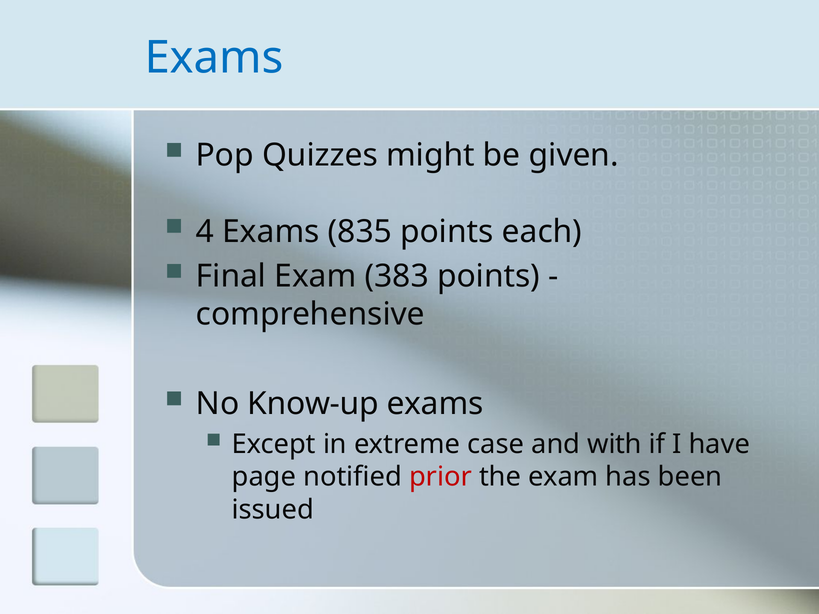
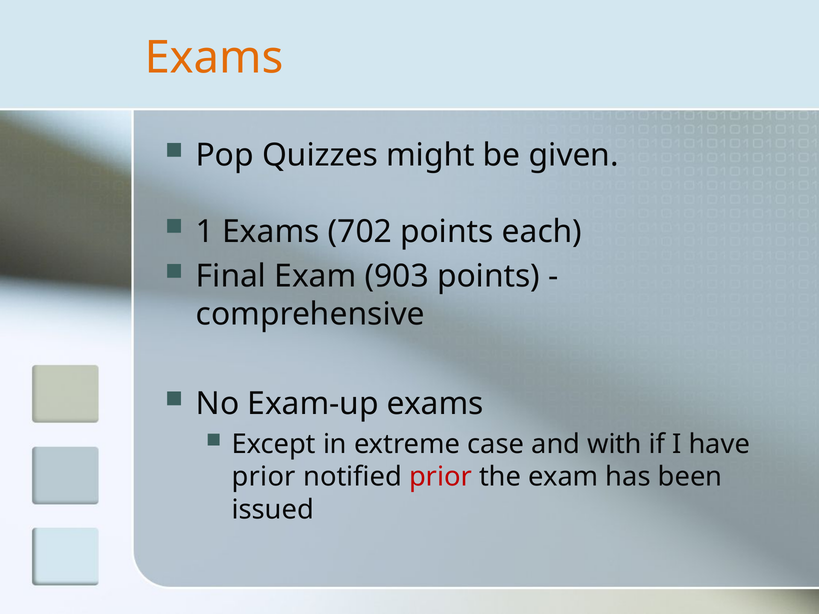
Exams colour: blue -> orange (214, 58)
4: 4 -> 1 (205, 232)
835: 835 -> 702 (360, 232)
383: 383 -> 903 (397, 276)
Know-up: Know-up -> Exam-up (313, 404)
page: page -> prior (264, 477)
